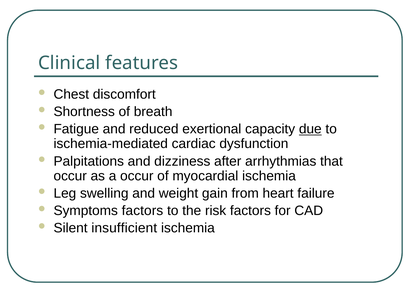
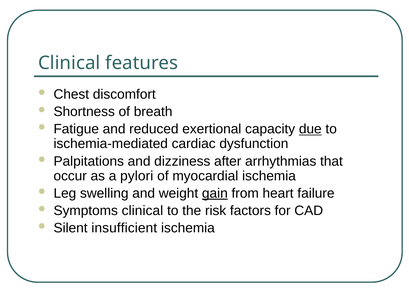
a occur: occur -> pylori (137, 176)
gain underline: none -> present (215, 194)
Symptoms factors: factors -> clinical (142, 211)
